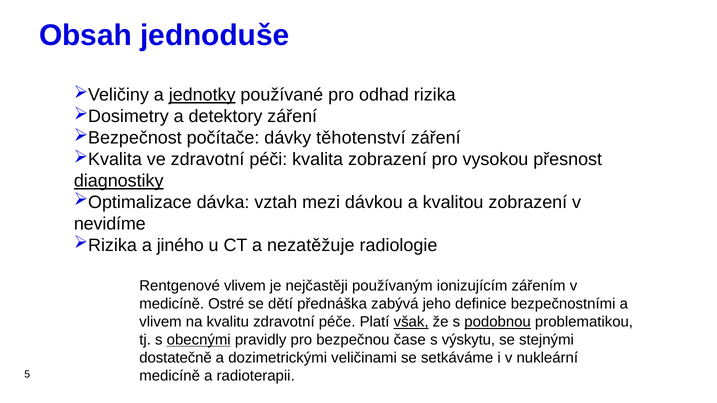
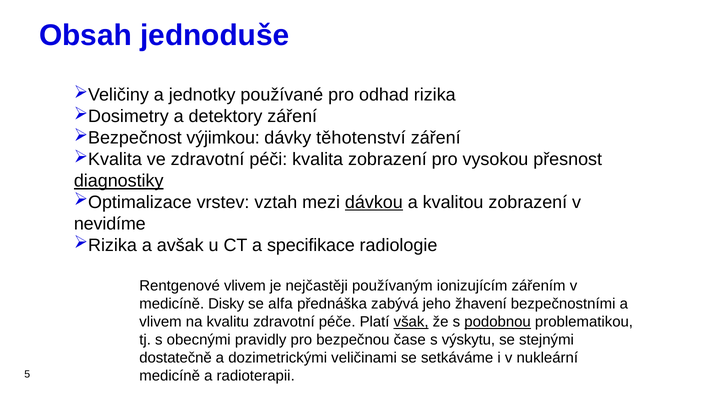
jednotky underline: present -> none (202, 95)
počítače: počítače -> výjimkou (223, 138)
dávka: dávka -> vrstev (223, 203)
dávkou underline: none -> present (374, 203)
jiného: jiného -> avšak (180, 246)
nezatěžuje: nezatěžuje -> specifikace (311, 246)
Ostré: Ostré -> Disky (226, 304)
dětí: dětí -> alfa (280, 304)
definice: definice -> žhavení (481, 304)
obecnými underline: present -> none (199, 340)
